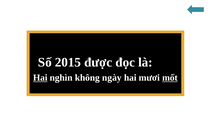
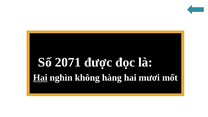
2015: 2015 -> 2071 (68, 62)
ngày: ngày -> hàng (112, 78)
mốt underline: present -> none (170, 78)
